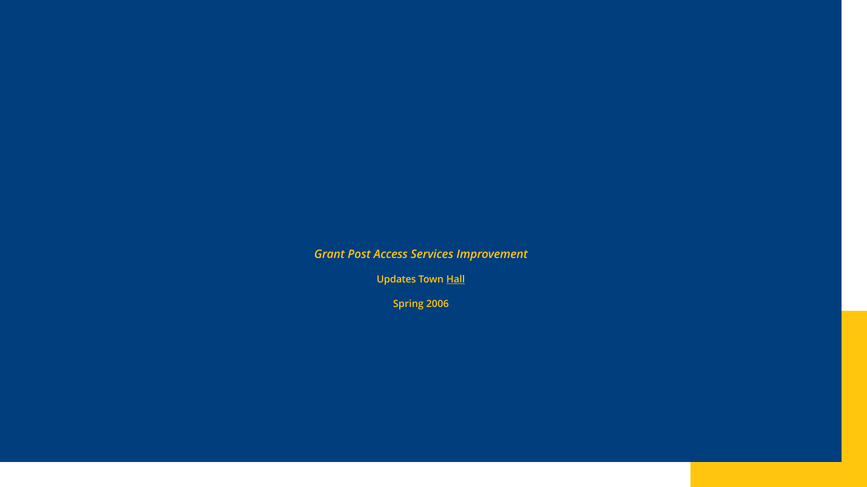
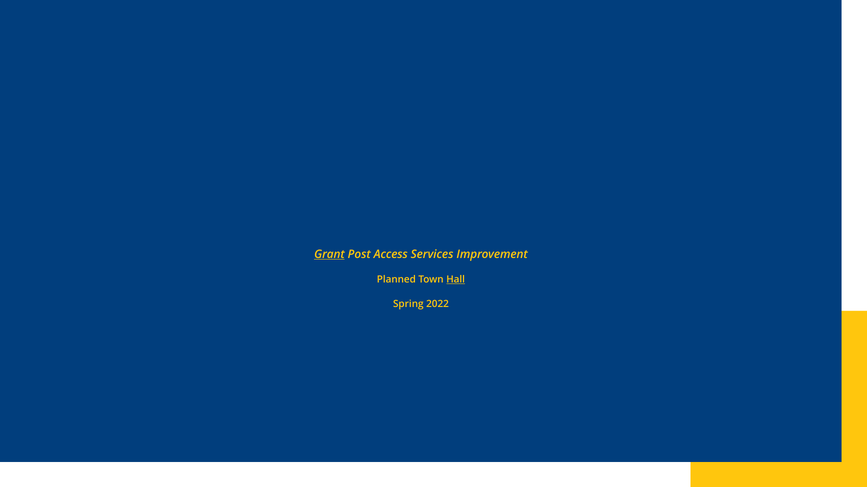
Grant underline: none -> present (329, 255)
Updates: Updates -> Planned (396, 280)
2006: 2006 -> 2022 (438, 304)
